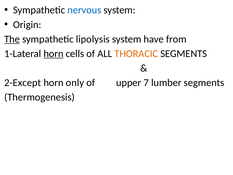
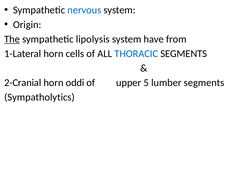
horn underline: present -> none (53, 54)
THORACIC colour: orange -> blue (136, 54)
2-Except: 2-Except -> 2-Cranial (23, 83)
only: only -> oddi (75, 83)
7: 7 -> 5 (146, 83)
Thermogenesis: Thermogenesis -> Sympatholytics (39, 97)
